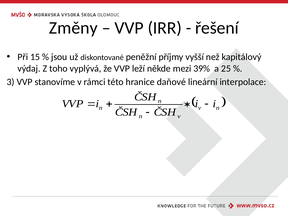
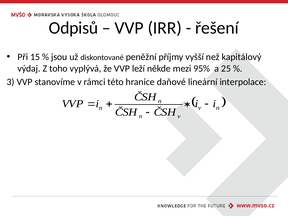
Změny: Změny -> Odpisů (73, 28)
39%: 39% -> 95% (202, 68)
